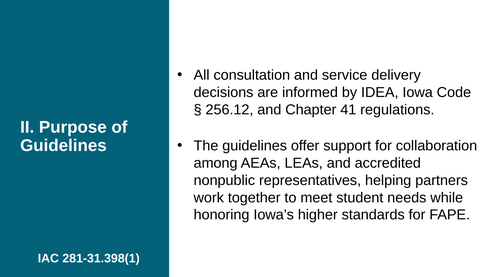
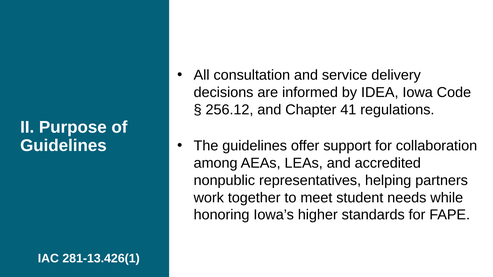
281-31.398(1: 281-31.398(1 -> 281-13.426(1 (101, 259)
